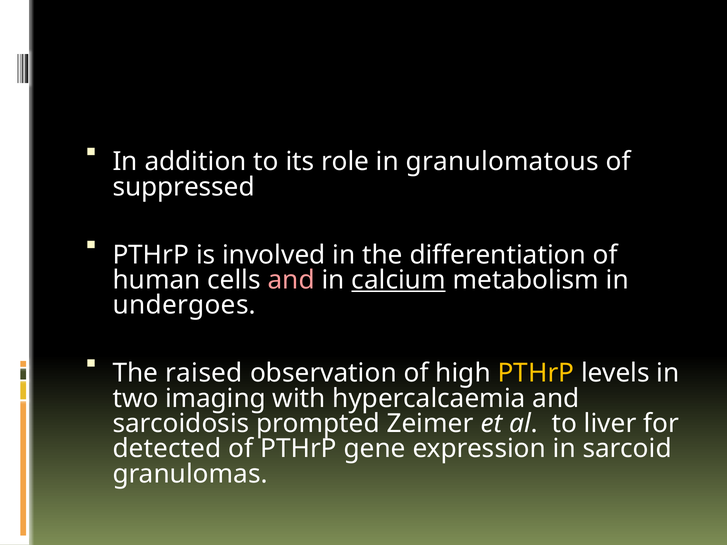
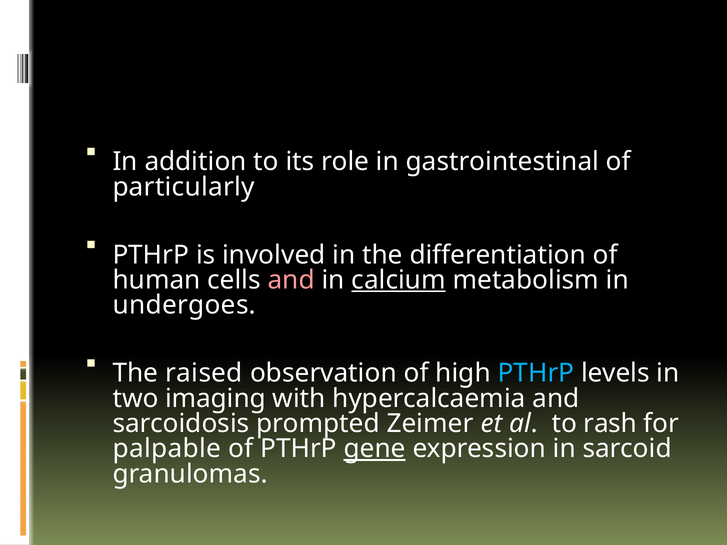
granulomatous: granulomatous -> gastrointestinal (502, 162)
suppressed: suppressed -> particularly (184, 187)
PTHrP colour: yellow -> light blue (536, 373)
liver: liver -> rash (610, 424)
detected: detected -> palpable (167, 449)
gene underline: none -> present (375, 449)
